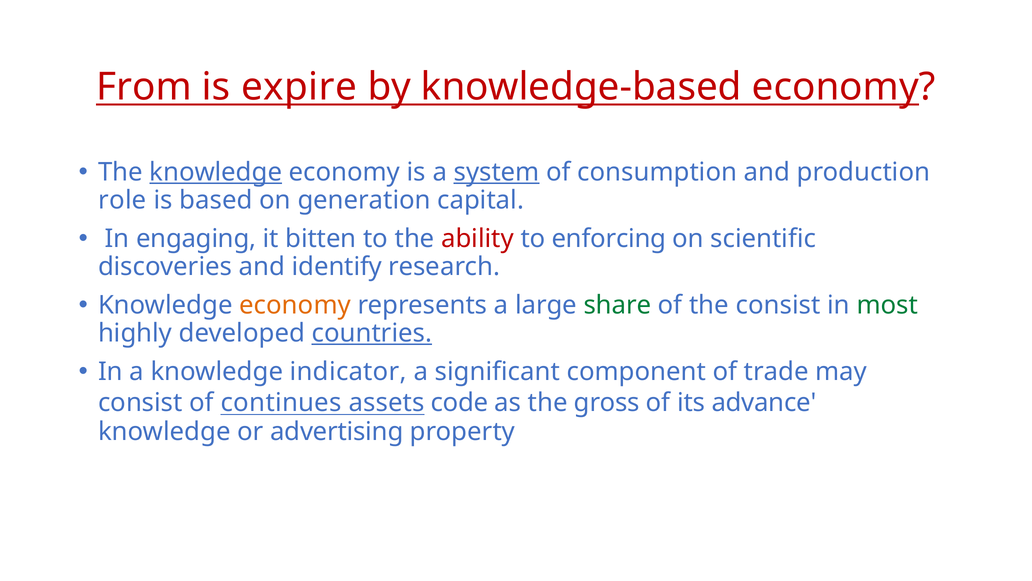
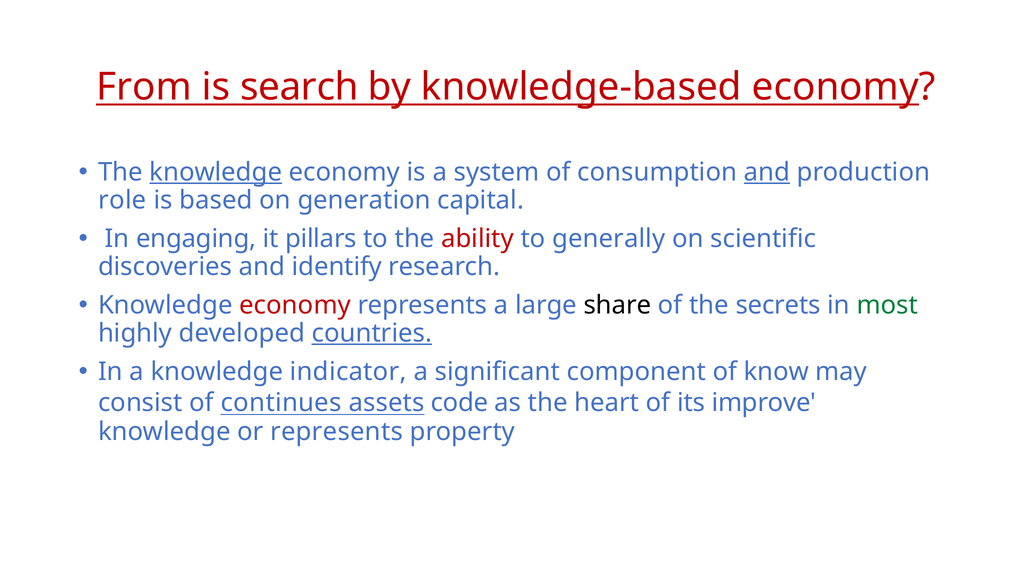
expire: expire -> search (299, 87)
system underline: present -> none (497, 172)
and underline: none -> present (767, 172)
bitten: bitten -> pillars (321, 239)
enforcing: enforcing -> generally (609, 239)
economy colour: orange -> red (295, 305)
share colour: green -> black (617, 305)
the consist: consist -> secrets (778, 305)
trade: trade -> know (776, 372)
gross: gross -> heart (607, 402)
advance: advance -> improve (764, 402)
or advertising: advertising -> represents (337, 431)
